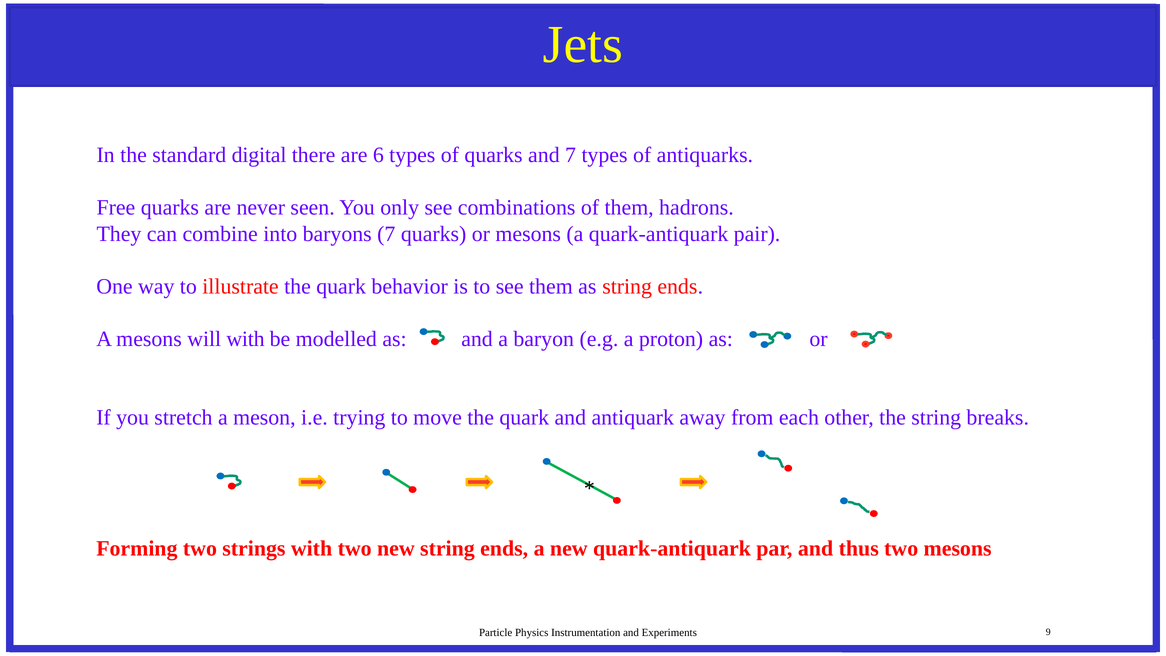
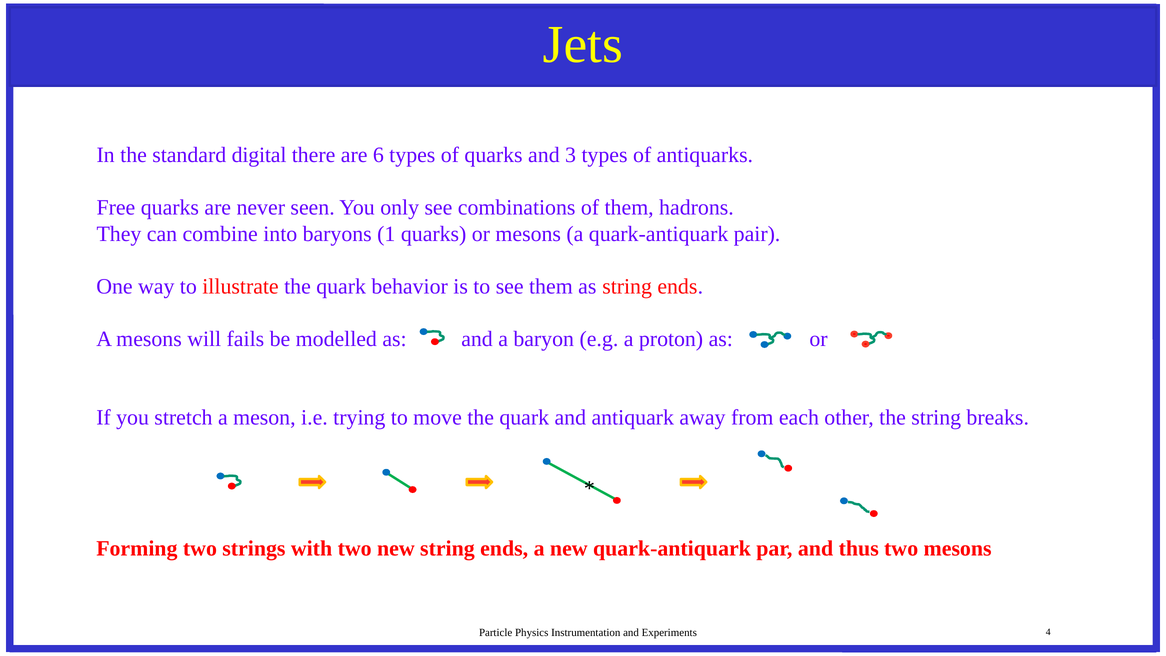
and 7: 7 -> 3 (571, 155)
baryons 7: 7 -> 1 (386, 234)
will with: with -> fails (245, 339)
9: 9 -> 4 (1048, 632)
